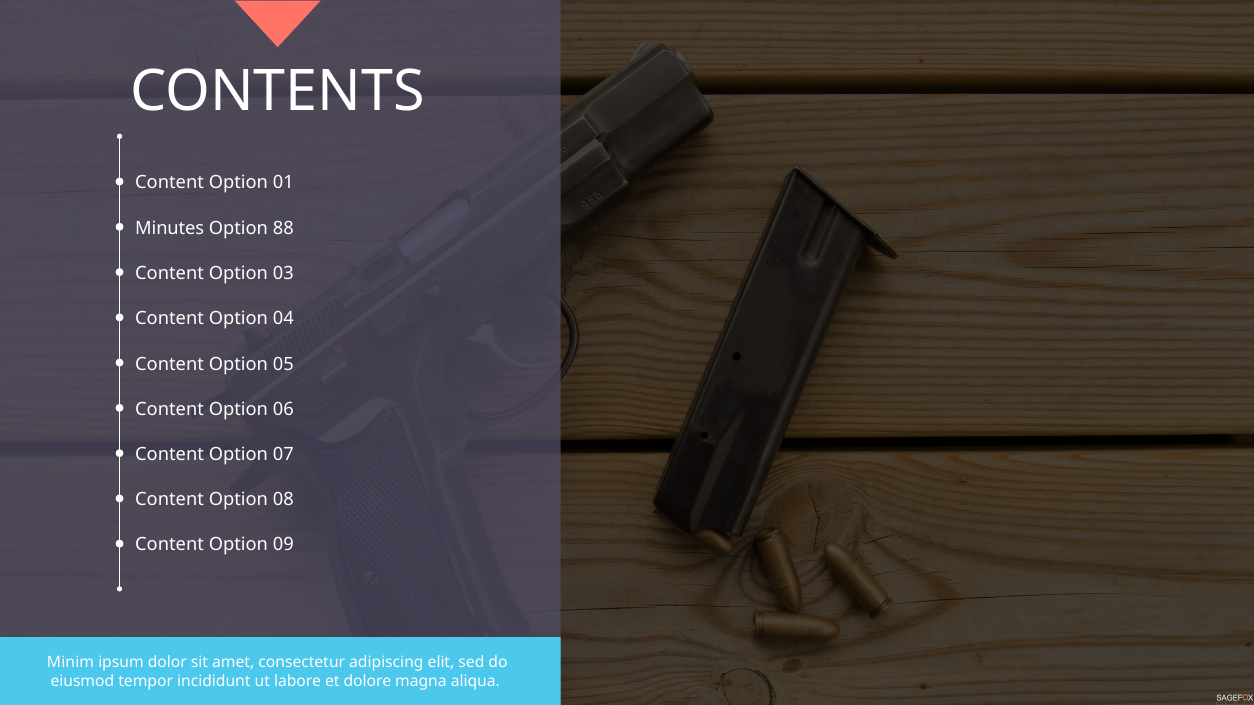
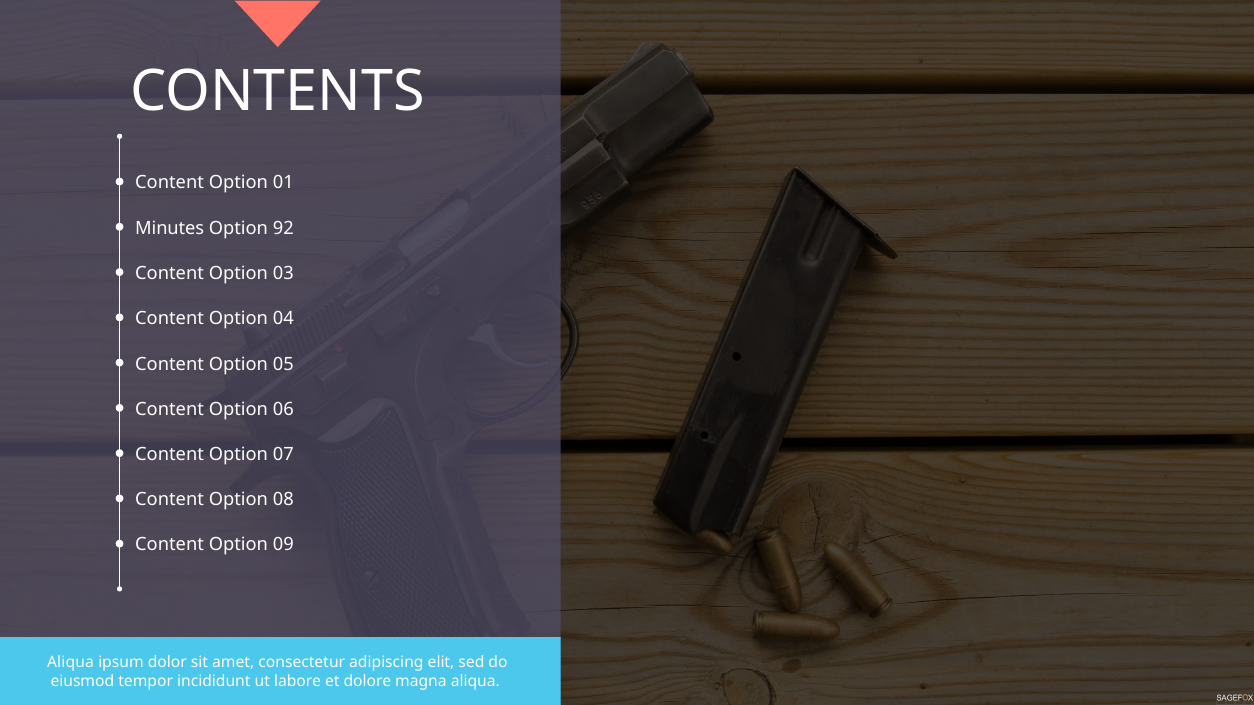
88: 88 -> 92 (283, 228)
Minim: Minim -> Aliqua (71, 663)
